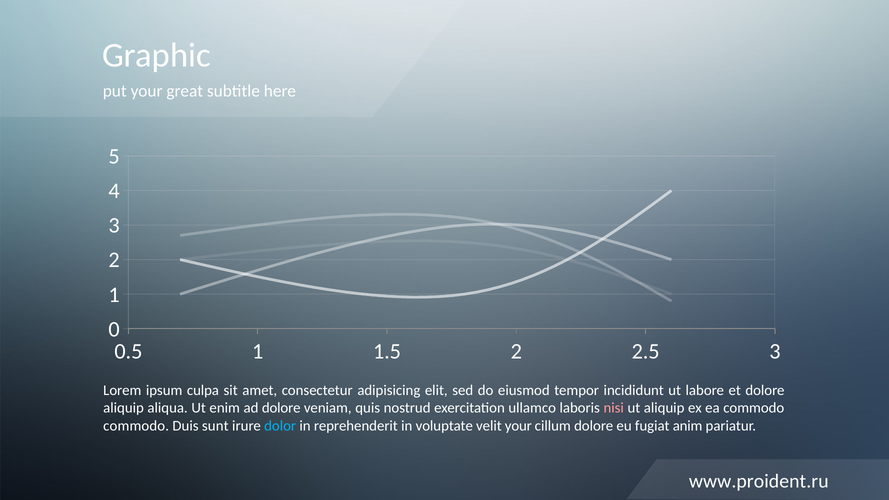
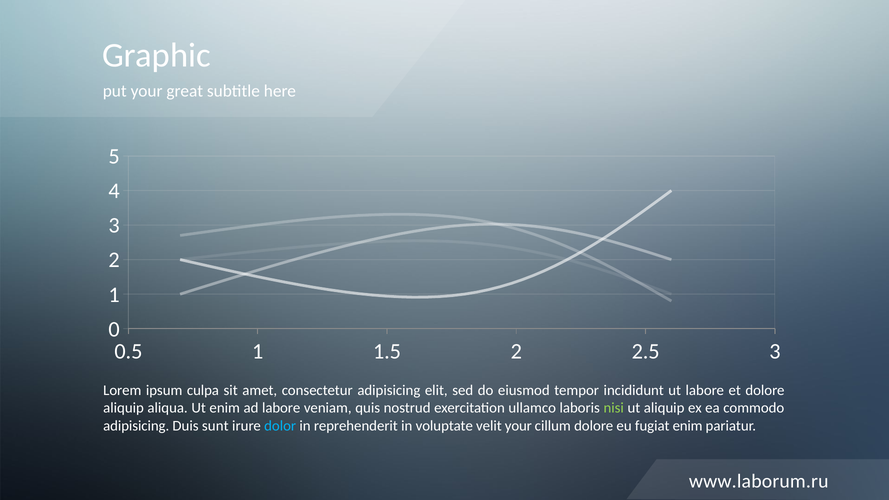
ad dolore: dolore -> labore (281, 408)
nisi colour: pink -> light green (614, 408)
commodo: commodo -> adipisicing (136, 426)
fugiat anim: anim -> enim (688, 426)
www.proident.ru: www.proident.ru -> www.laborum.ru (759, 481)
